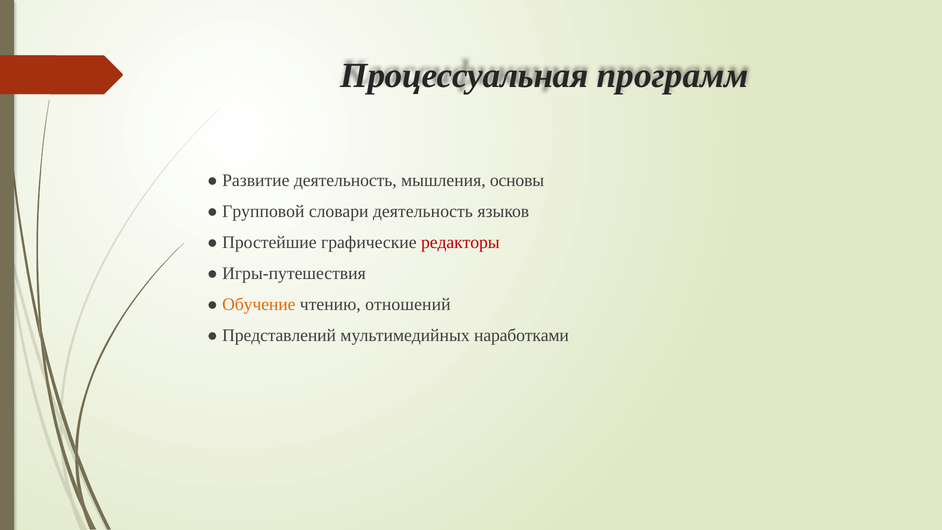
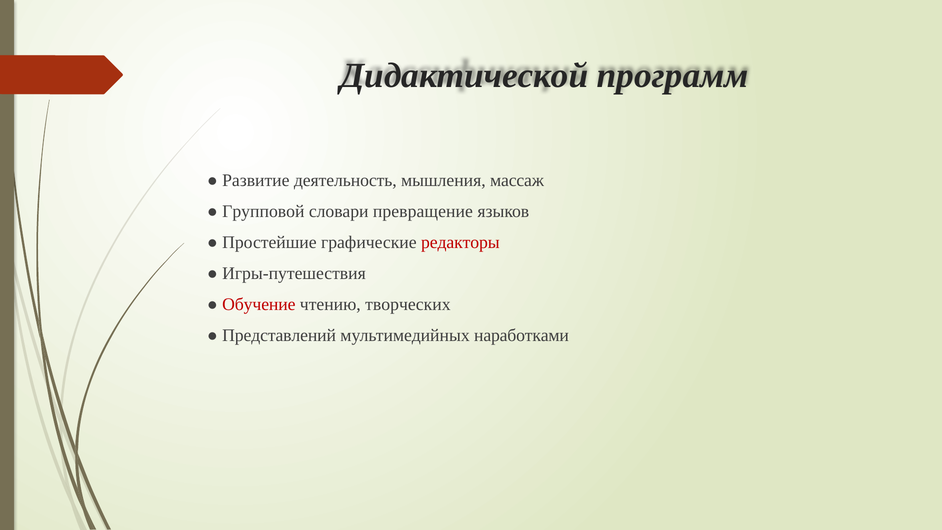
Процессуальная: Процессуальная -> Дидактической (464, 75)
основы: основы -> массаж (517, 180)
словари деятельность: деятельность -> превращение (423, 211)
Обучение colour: orange -> red (259, 304)
отношений: отношений -> творческих (408, 304)
